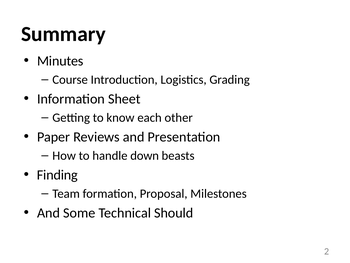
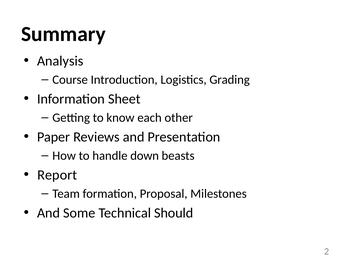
Minutes: Minutes -> Analysis (60, 61)
Finding: Finding -> Report (57, 175)
